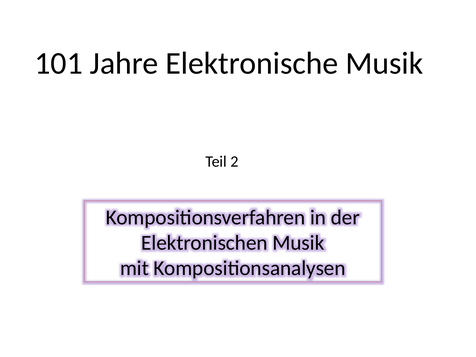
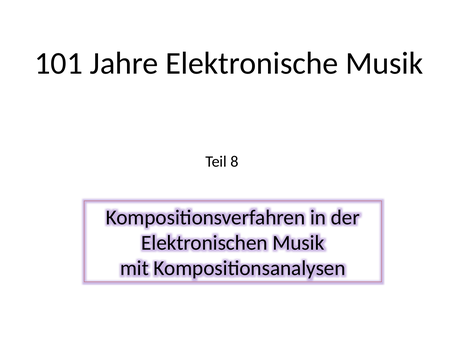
2: 2 -> 8 (234, 161)
